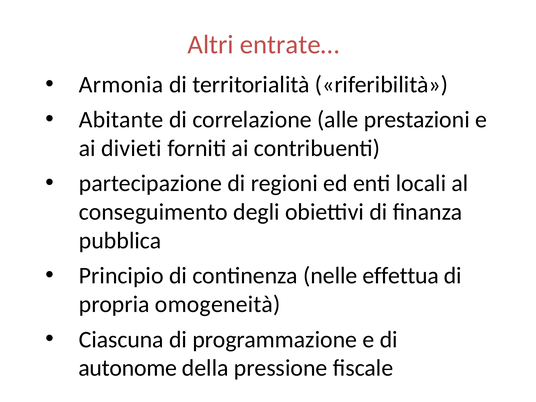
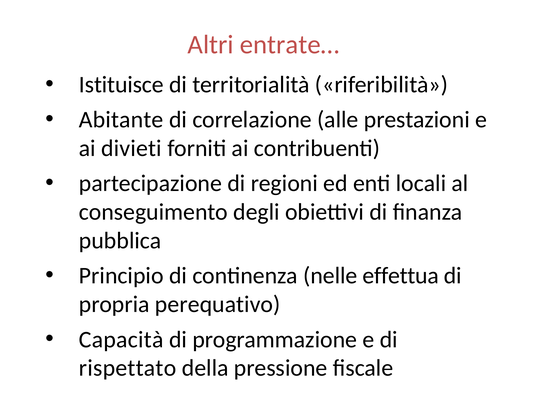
Armonia: Armonia -> Istituisce (121, 85)
omogeneità: omogeneità -> perequativo (218, 304)
Ciascuna: Ciascuna -> Capacità (121, 339)
autonome: autonome -> rispettato (128, 368)
